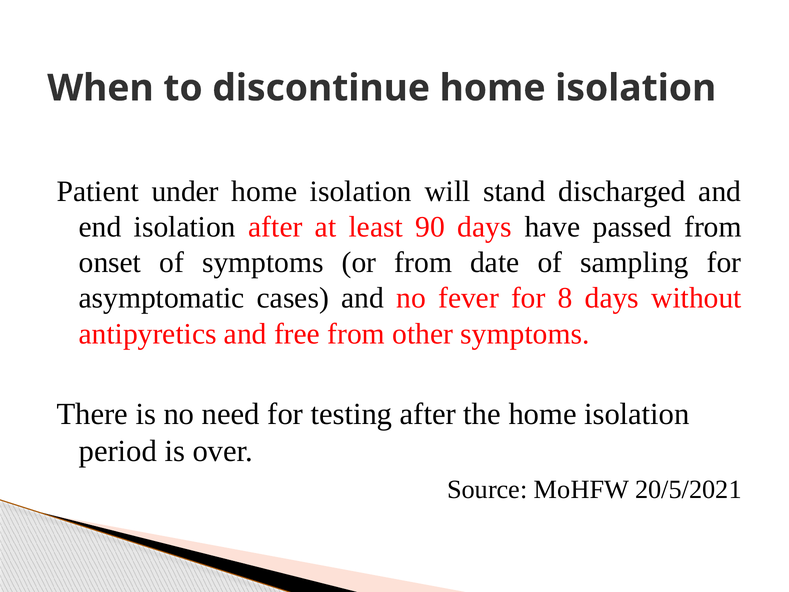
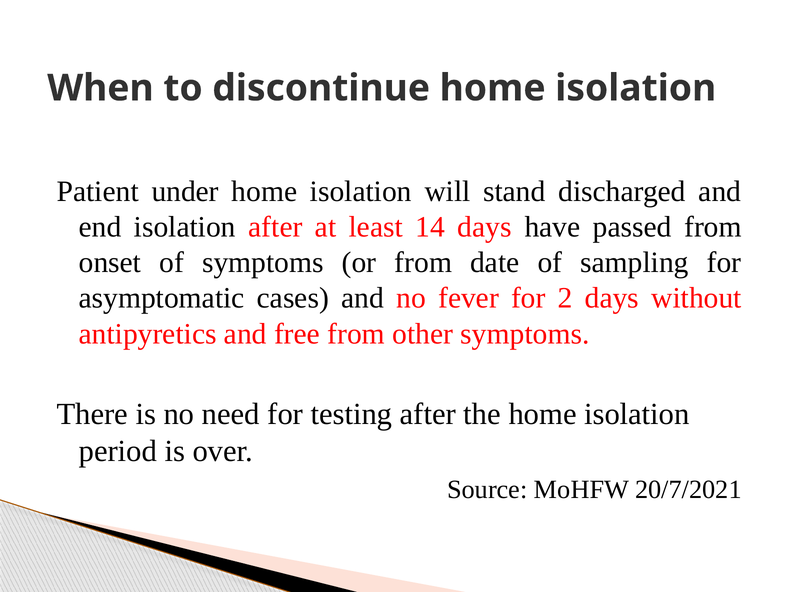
90: 90 -> 14 (430, 227)
8: 8 -> 2 (565, 298)
20/5/2021: 20/5/2021 -> 20/7/2021 (688, 489)
